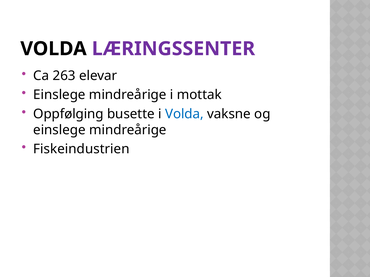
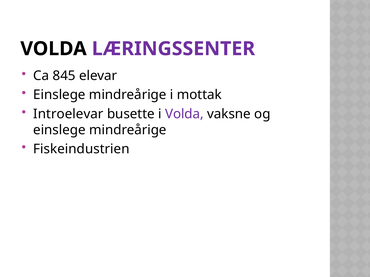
263: 263 -> 845 (64, 76)
Oppfølging: Oppfølging -> Introelevar (68, 114)
Volda colour: blue -> purple (184, 114)
